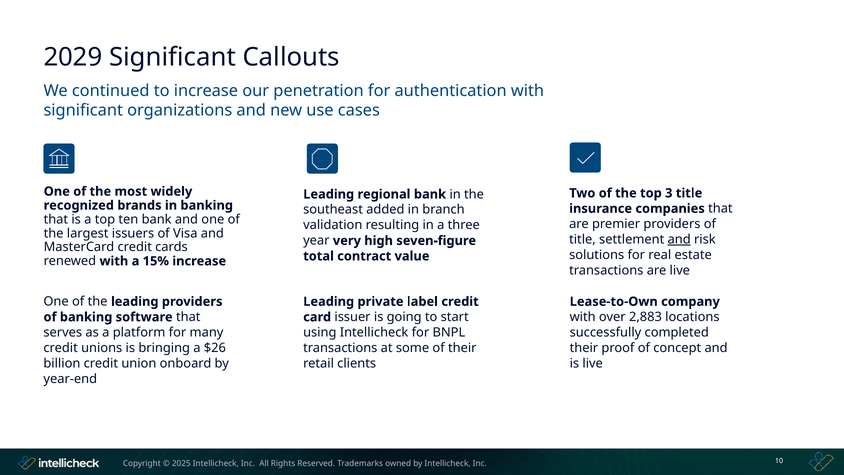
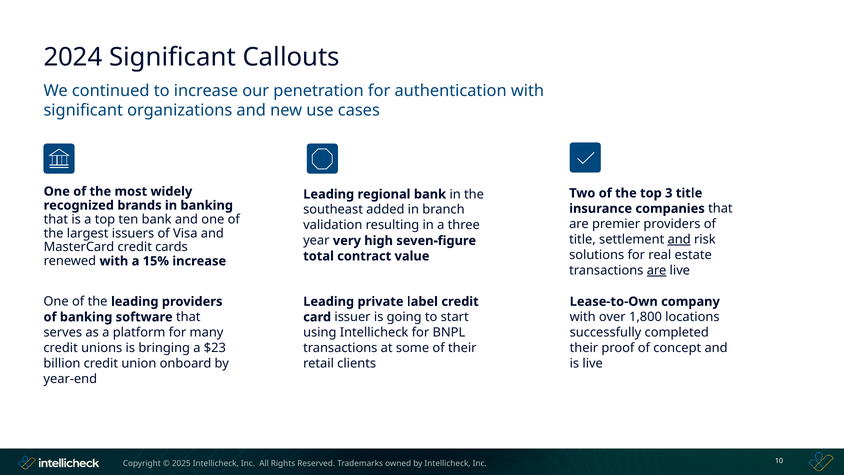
2029: 2029 -> 2024 (73, 57)
are underline: none -> present (657, 270)
2,883: 2,883 -> 1,800 (645, 317)
$26: $26 -> $23 (215, 348)
